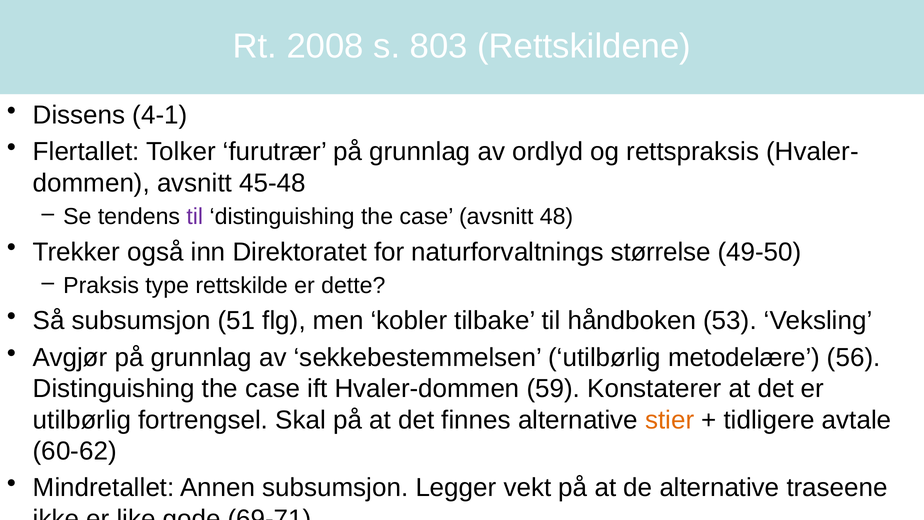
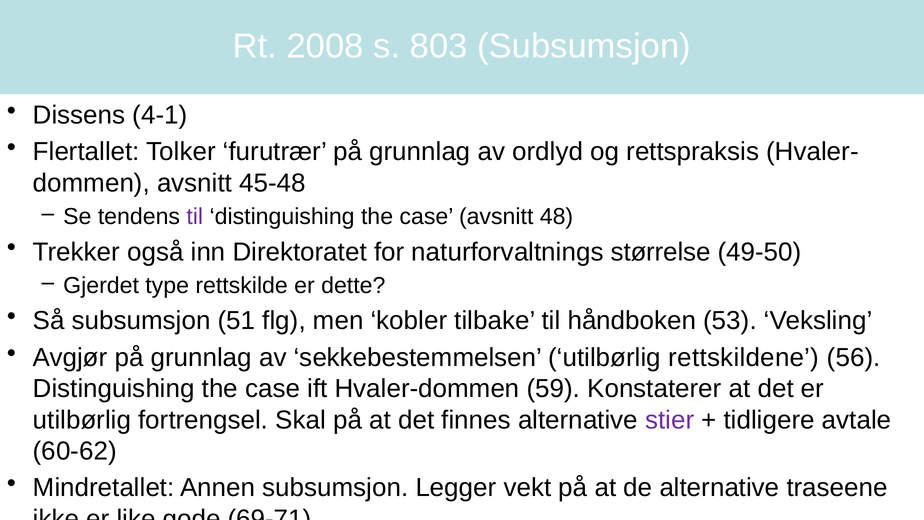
803 Rettskildene: Rettskildene -> Subsumsjon (584, 46)
Praksis: Praksis -> Gjerdet (101, 286)
metodelære: metodelære -> rettskildene (744, 357)
stier colour: orange -> purple (670, 420)
